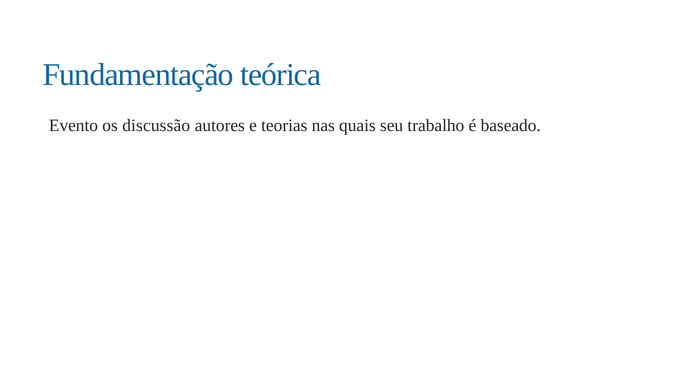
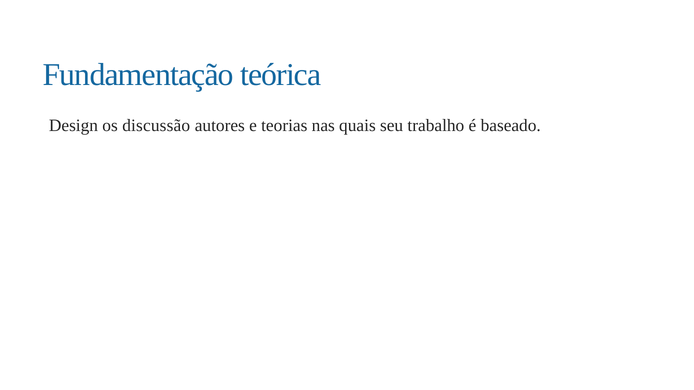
Evento: Evento -> Design (73, 126)
